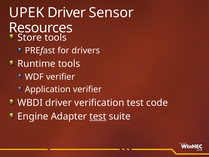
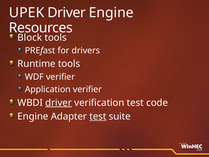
Driver Sensor: Sensor -> Engine (111, 13)
Store: Store -> Block (30, 37)
driver underline: none -> present (59, 103)
